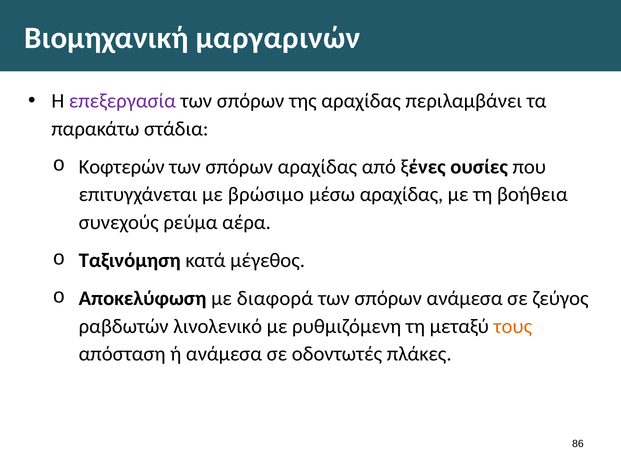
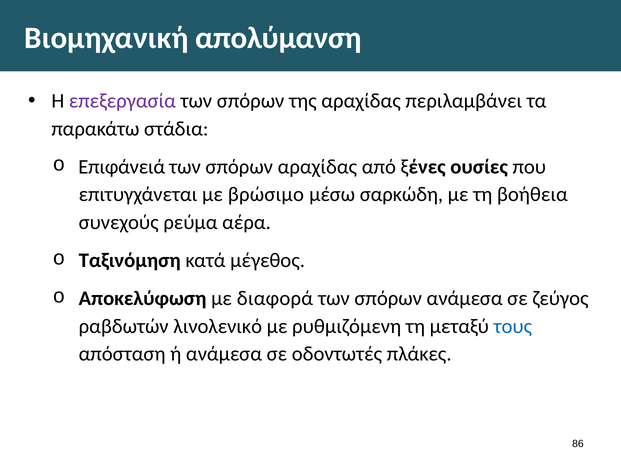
μαργαρινών: μαργαρινών -> απολύμανση (278, 38)
Κοφτερών: Κοφτερών -> Επιφάνειά (122, 167)
μέσω αραχίδας: αραχίδας -> σαρκώδη (401, 195)
τους colour: orange -> blue (513, 327)
